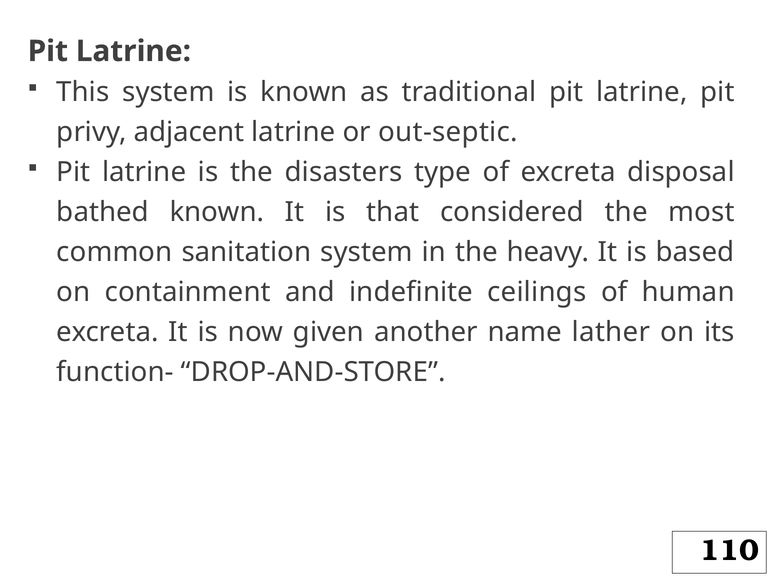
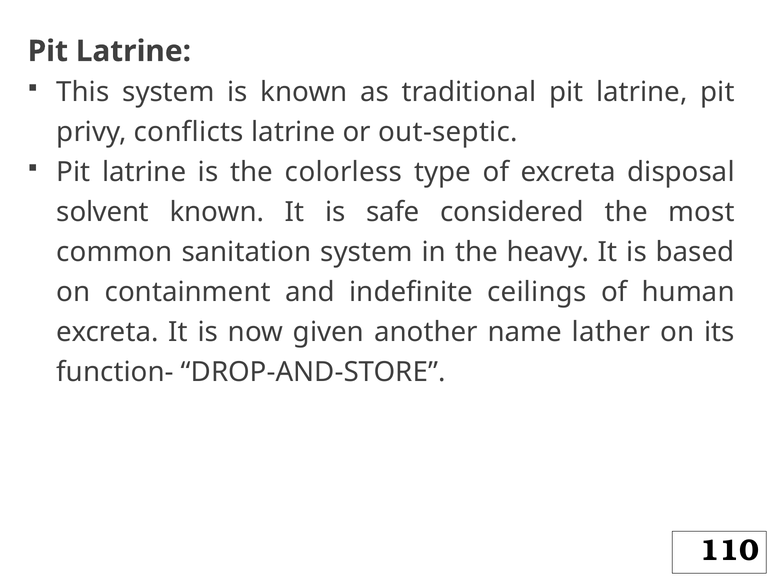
adjacent: adjacent -> conflicts (189, 132)
disasters: disasters -> colorless (343, 172)
bathed: bathed -> solvent (103, 212)
that: that -> safe (393, 212)
